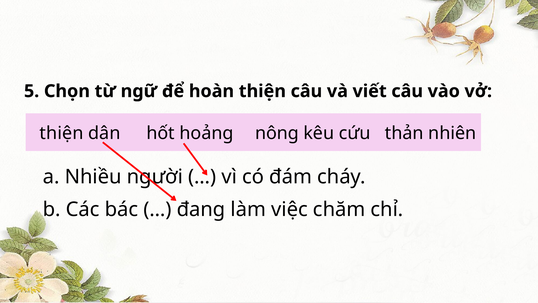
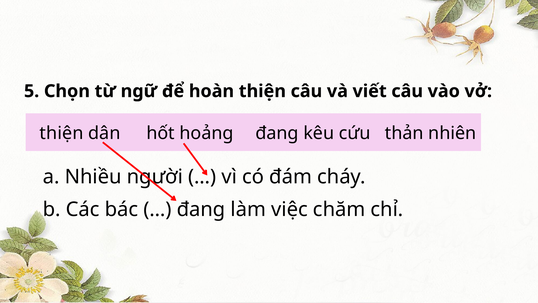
nông: nông -> đang (277, 133)
